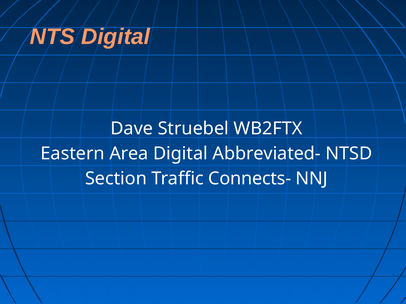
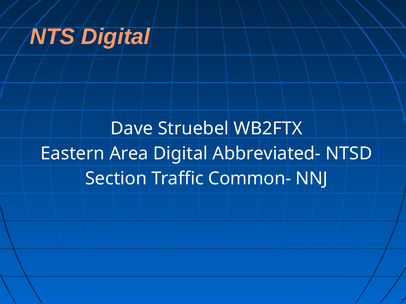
Connects-: Connects- -> Common- (250, 179)
